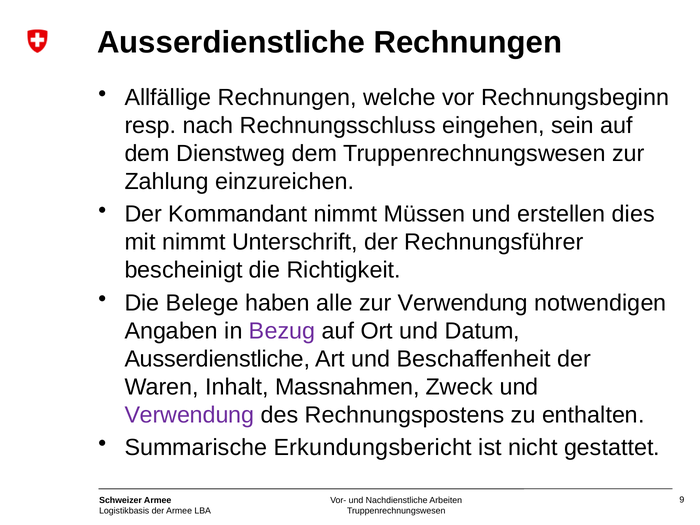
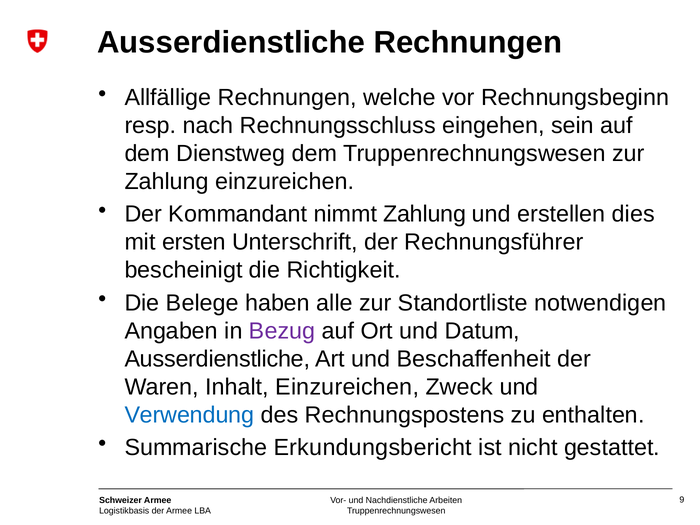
nimmt Müssen: Müssen -> Zahlung (425, 214)
mit nimmt: nimmt -> ersten (194, 242)
zur Verwendung: Verwendung -> Standortliste (463, 303)
Inhalt Massnahmen: Massnahmen -> Einzureichen (347, 387)
Verwendung colour: purple -> blue (189, 415)
